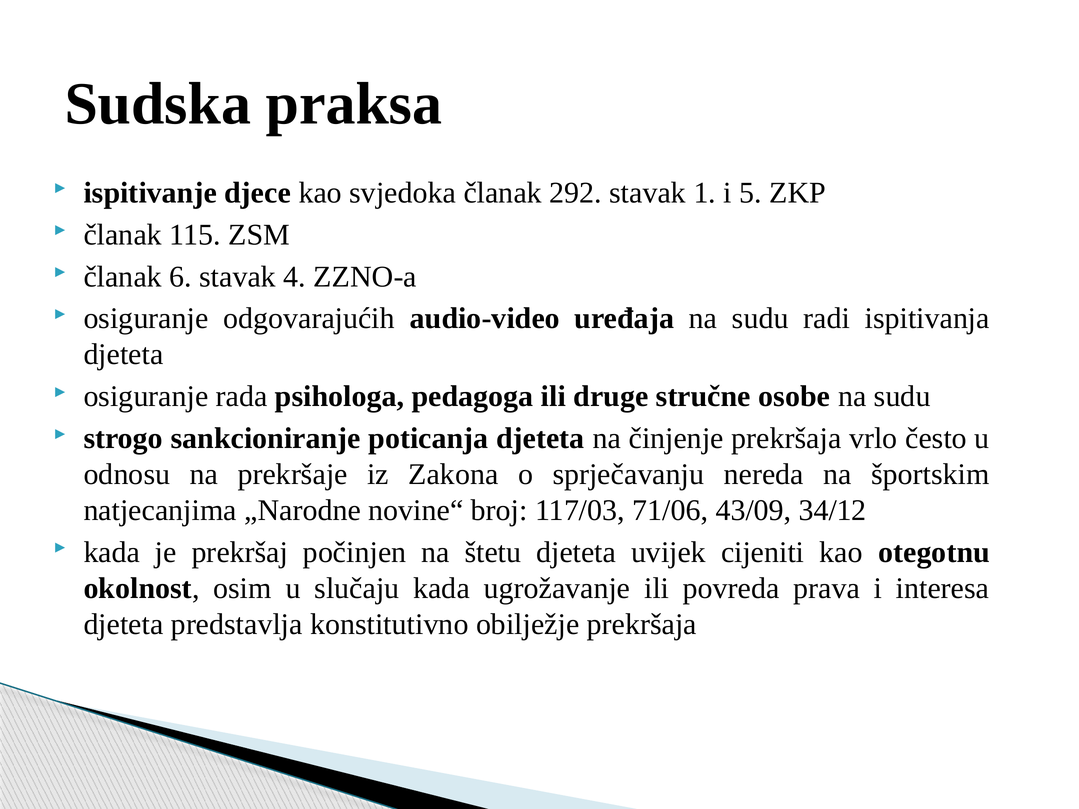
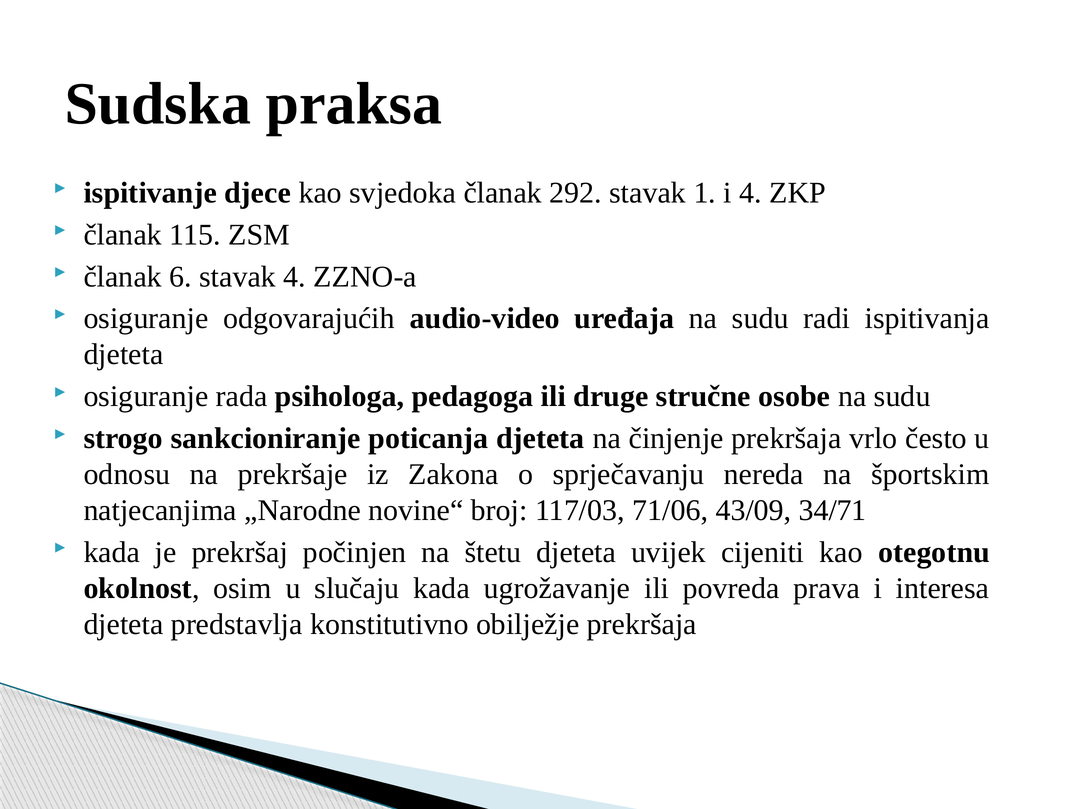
i 5: 5 -> 4 (751, 193)
34/12: 34/12 -> 34/71 (833, 511)
